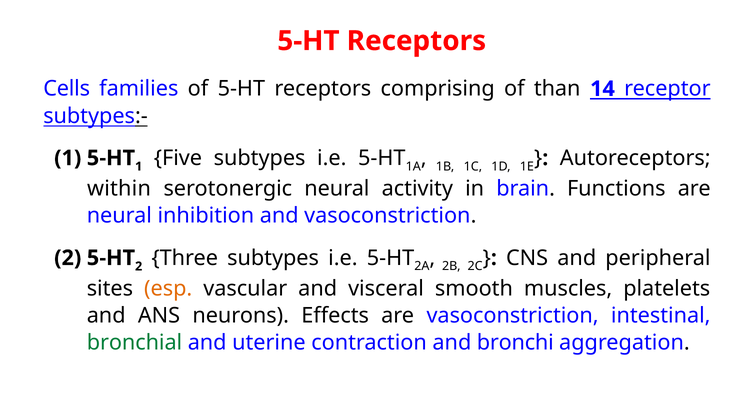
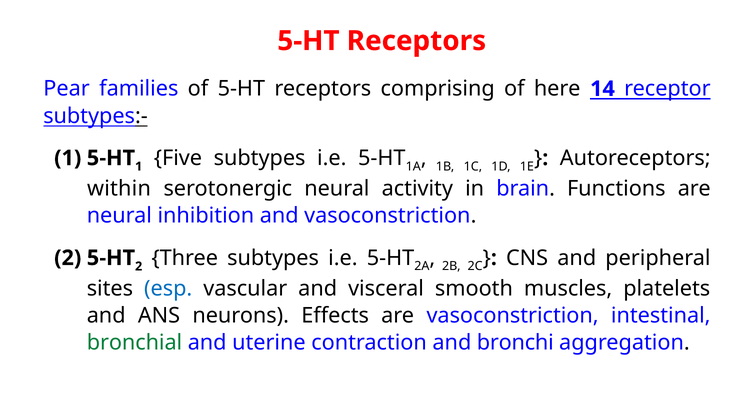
Cells: Cells -> Pear (67, 89)
than: than -> here (557, 89)
esp colour: orange -> blue (168, 289)
